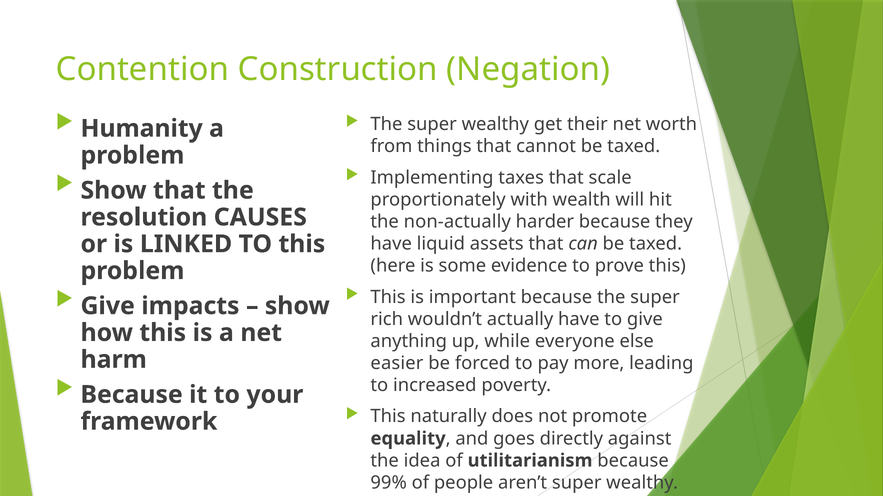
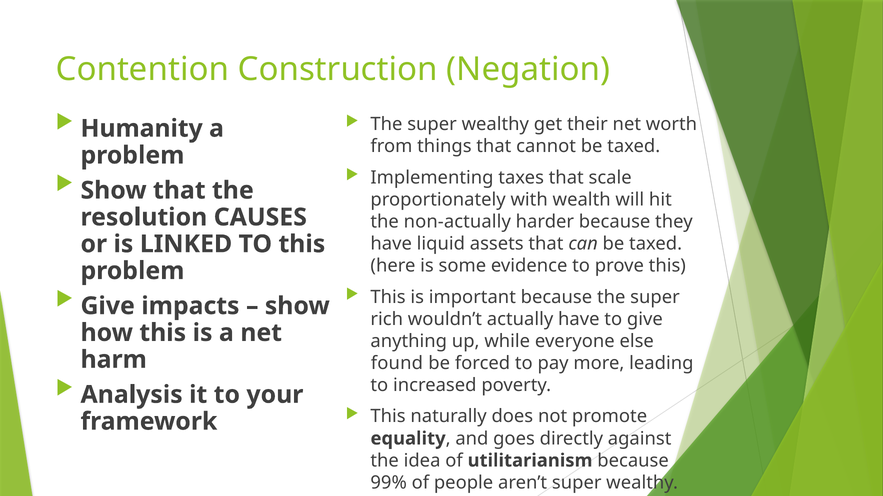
easier: easier -> found (397, 364)
Because: Because -> Analysis (132, 395)
